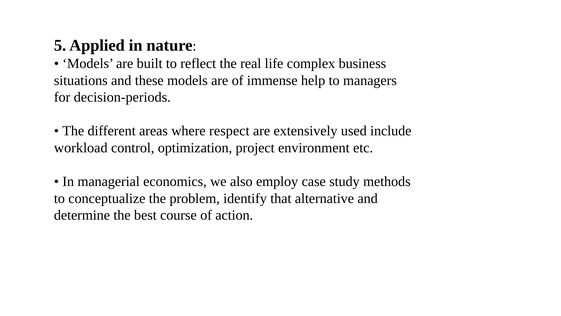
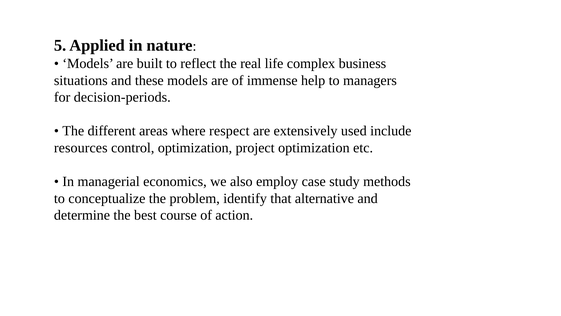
workload: workload -> resources (81, 148)
project environment: environment -> optimization (314, 148)
